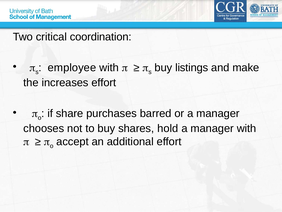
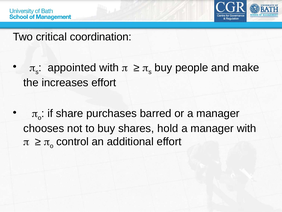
employee: employee -> appointed (72, 67)
listings: listings -> people (192, 67)
accept: accept -> control (73, 141)
